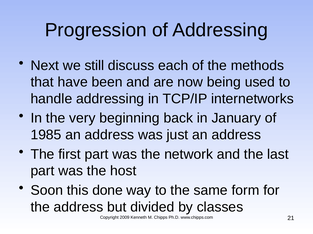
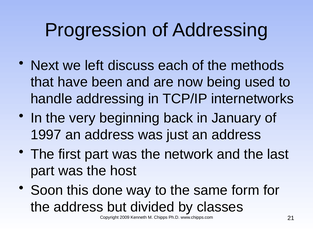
still: still -> left (94, 66)
1985: 1985 -> 1997 (46, 135)
